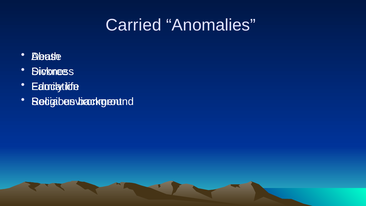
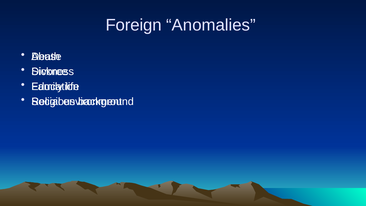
Carried: Carried -> Foreign (134, 25)
